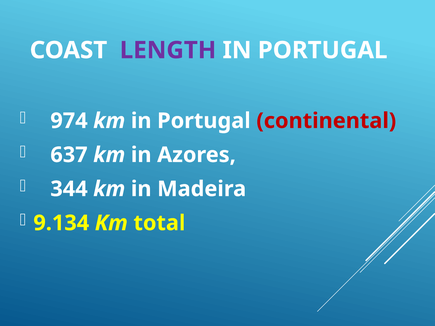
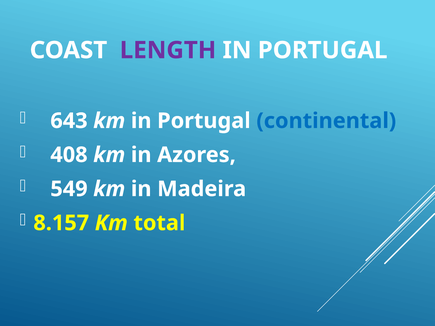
974: 974 -> 643 (69, 121)
continental colour: red -> blue (326, 121)
637: 637 -> 408 (69, 155)
344: 344 -> 549 (69, 189)
9.134: 9.134 -> 8.157 (61, 223)
